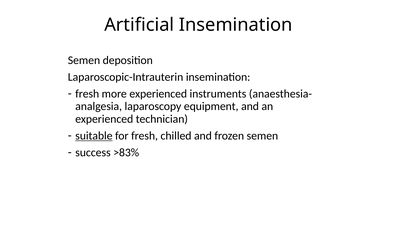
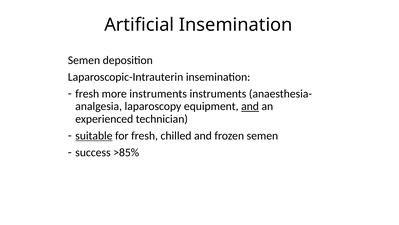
more experienced: experienced -> instruments (158, 94)
and underline: none -> present (250, 106)
>83%: >83% -> >85% (126, 152)
